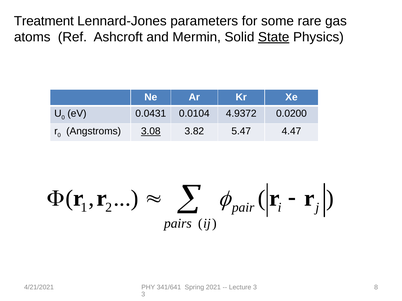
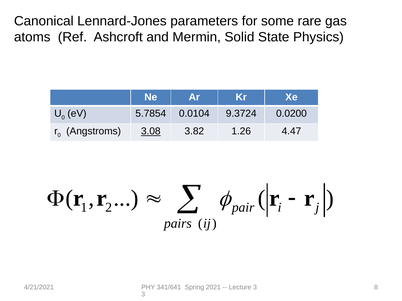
Treatment: Treatment -> Canonical (44, 21)
State underline: present -> none (274, 37)
0.0431: 0.0431 -> 5.7854 (151, 114)
4.9372: 4.9372 -> 9.3724 (241, 114)
5.47: 5.47 -> 1.26 (241, 131)
